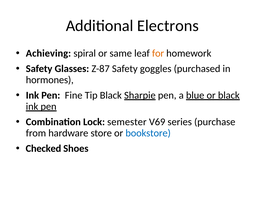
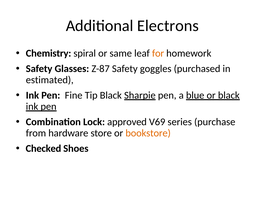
Achieving: Achieving -> Chemistry (49, 53)
hormones: hormones -> estimated (50, 80)
semester: semester -> approved (127, 122)
bookstore colour: blue -> orange (148, 133)
